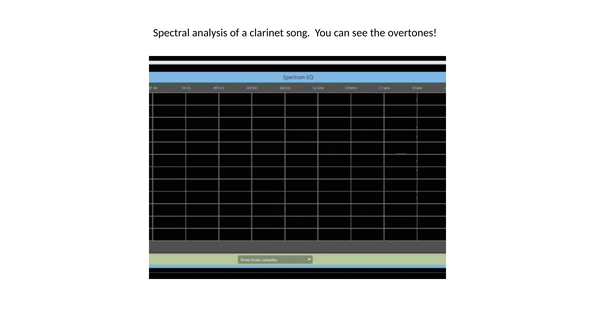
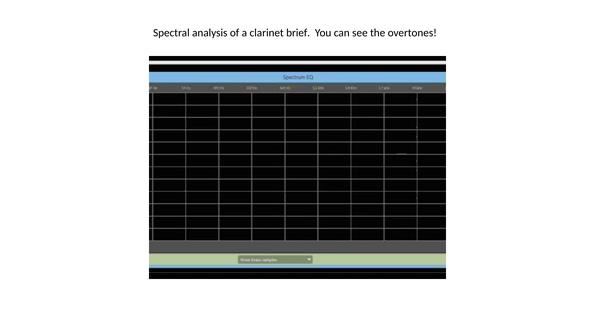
song: song -> brief (298, 33)
